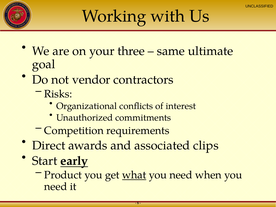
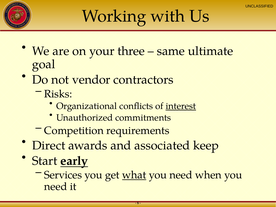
interest underline: none -> present (181, 106)
clips: clips -> keep (206, 145)
Product: Product -> Services (63, 175)
